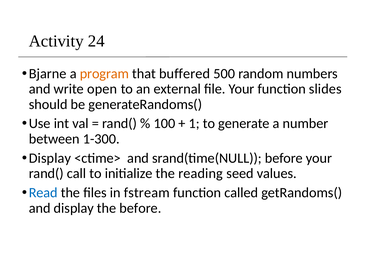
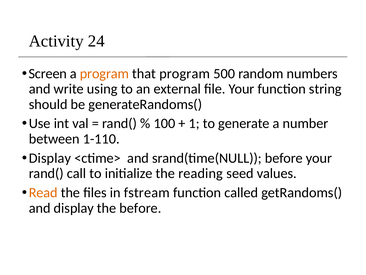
Bjarne: Bjarne -> Screen (48, 73)
that buffered: buffered -> program (185, 73)
open: open -> using (102, 89)
slides: slides -> string (325, 89)
1-300: 1-300 -> 1-110 (101, 139)
Read colour: blue -> orange (43, 192)
